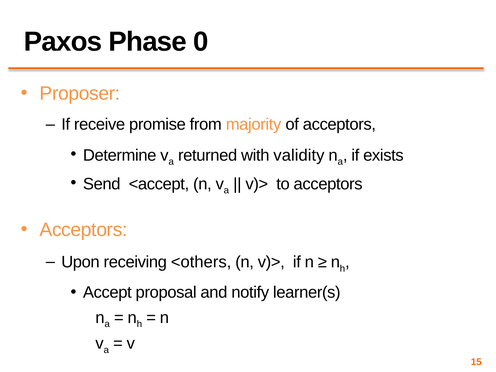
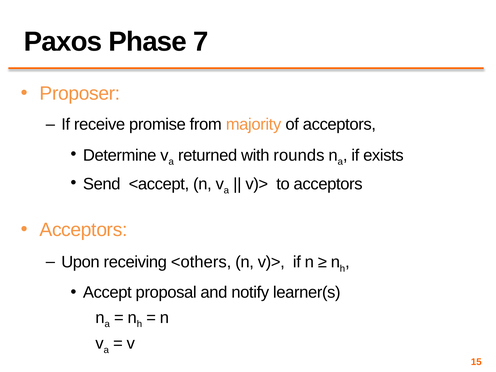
0: 0 -> 7 (201, 42)
validity: validity -> rounds (299, 155)
